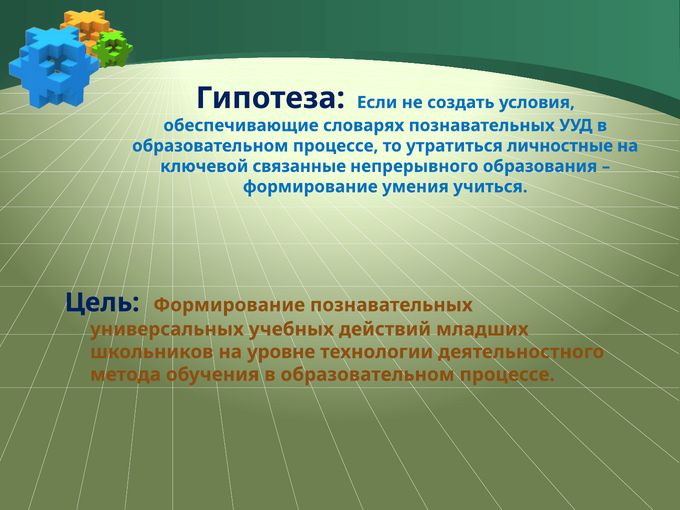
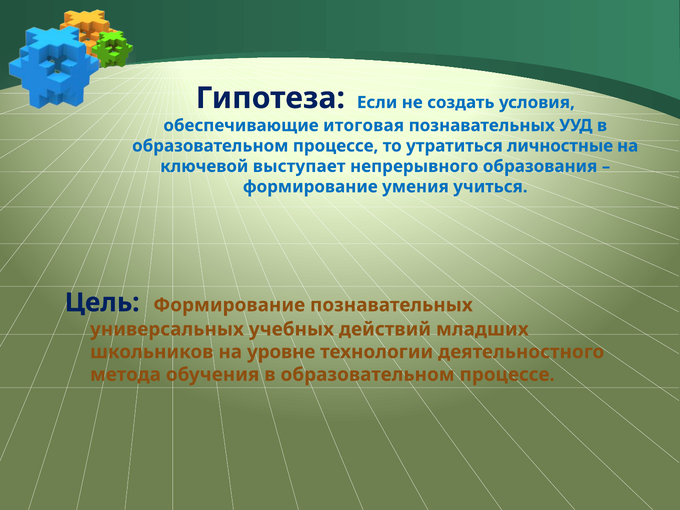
словарях: словарях -> итоговая (364, 126)
связанные: связанные -> выступает (299, 166)
